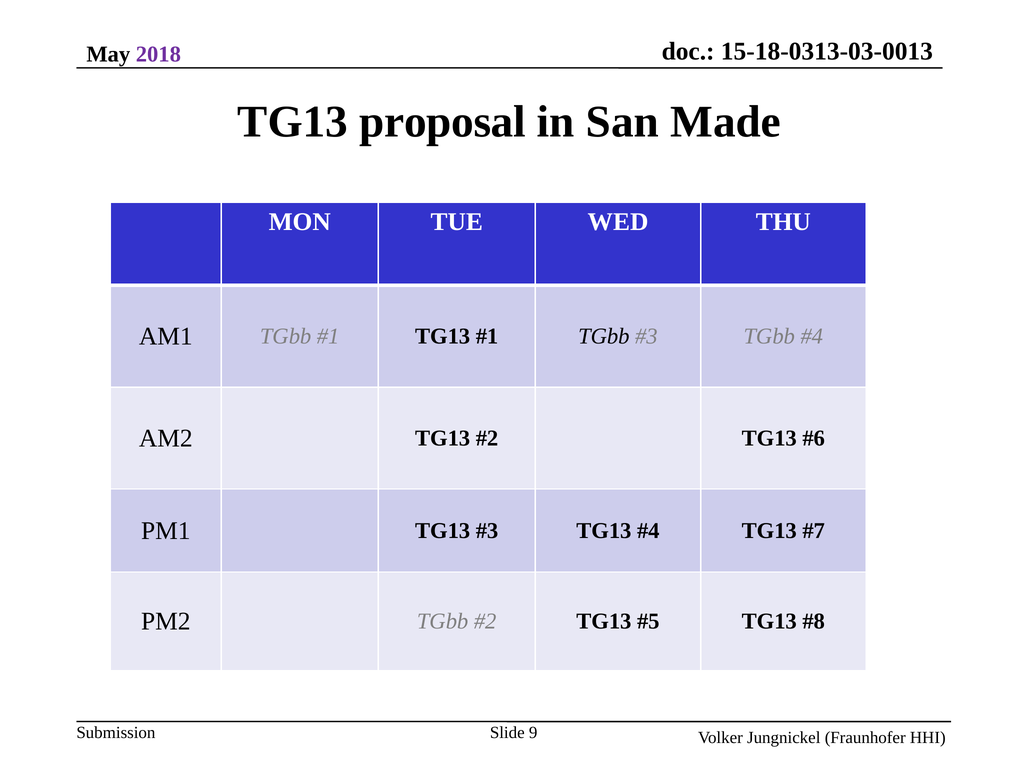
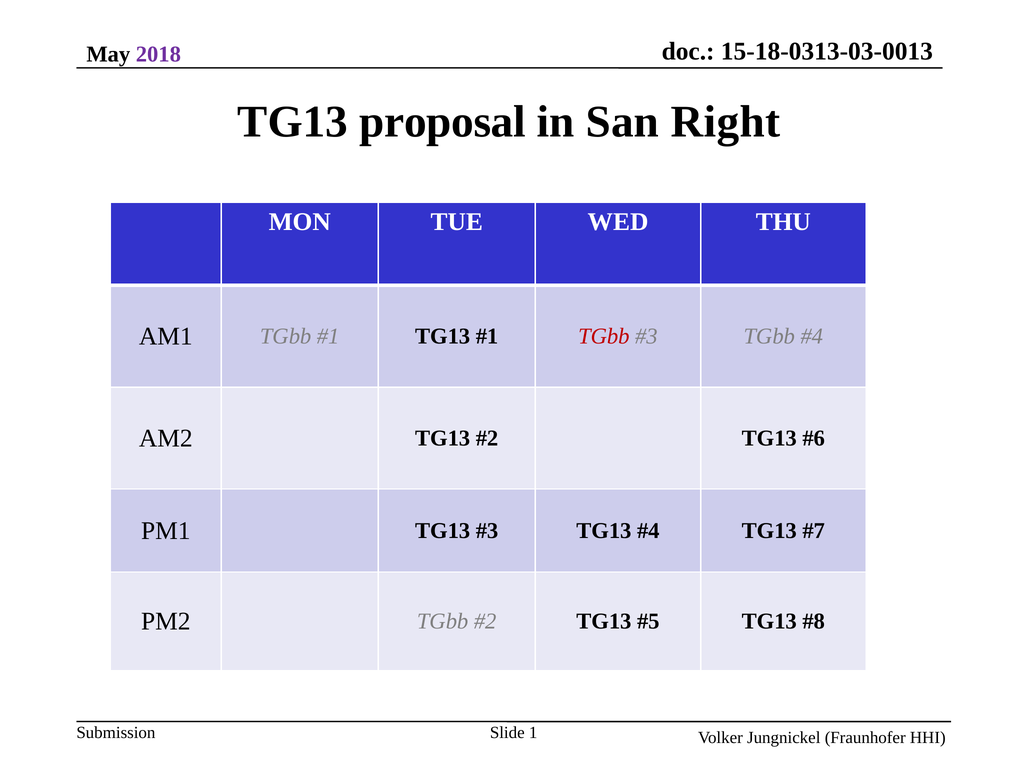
Made: Made -> Right (725, 122)
TGbb colour: black -> red (604, 337)
9: 9 -> 1 (533, 733)
